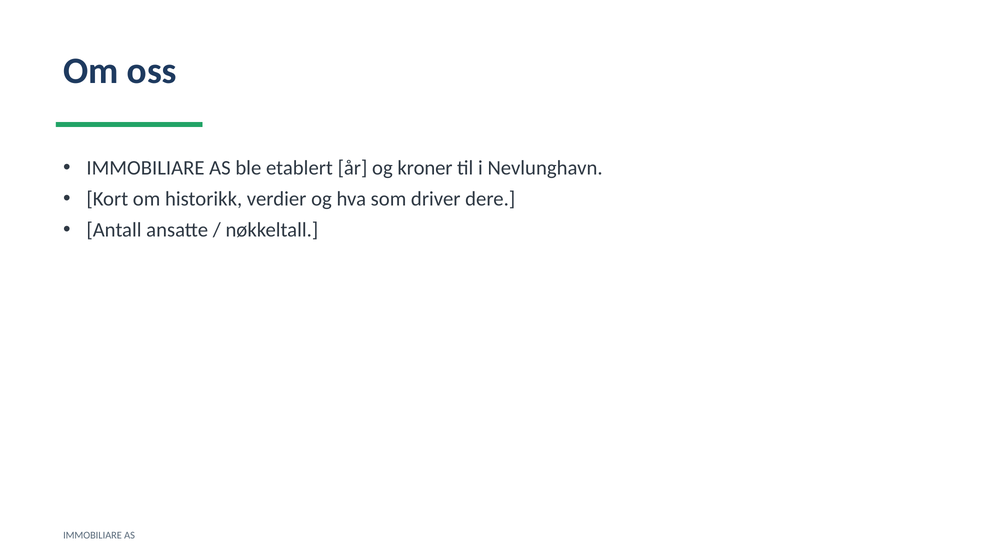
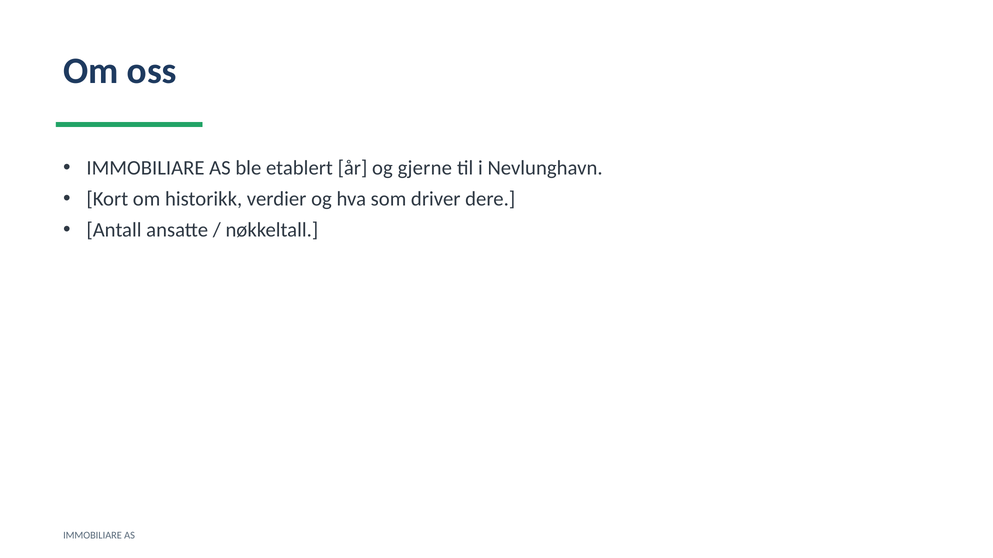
kroner: kroner -> gjerne (425, 168)
